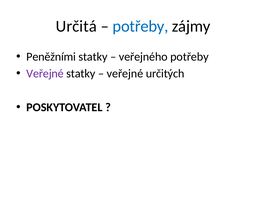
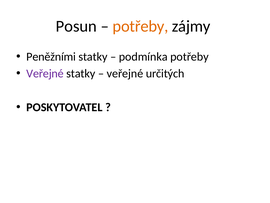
Určitá: Určitá -> Posun (76, 26)
potřeby colour: blue -> orange (140, 26)
veřejného: veřejného -> podmínka (143, 57)
